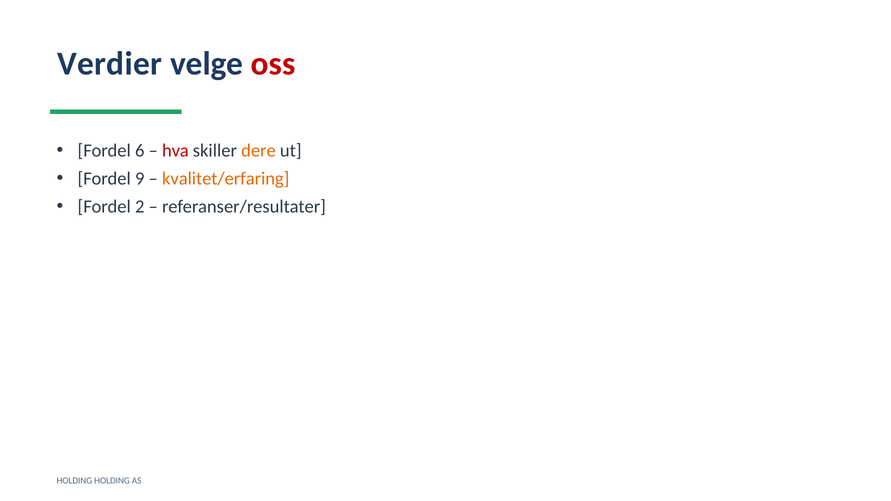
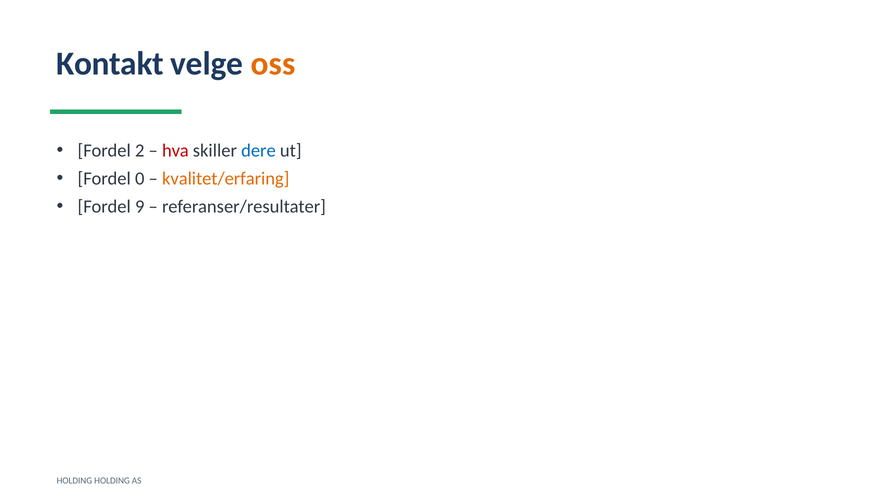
Verdier: Verdier -> Kontakt (110, 64)
oss colour: red -> orange (273, 64)
6: 6 -> 2 (140, 151)
dere colour: orange -> blue (258, 151)
9: 9 -> 0 (140, 179)
2: 2 -> 9 (140, 207)
